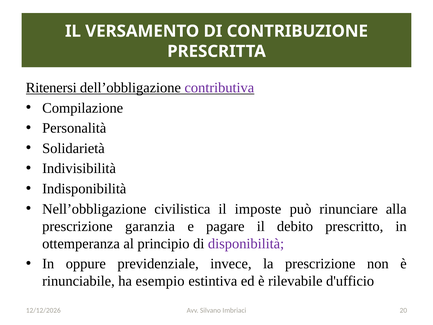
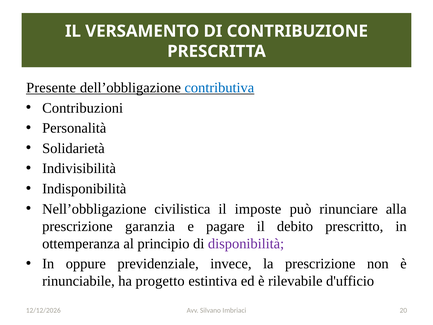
Ritenersi: Ritenersi -> Presente (51, 88)
contributiva colour: purple -> blue (219, 88)
Compilazione: Compilazione -> Contribuzioni (83, 108)
esempio: esempio -> progetto (160, 281)
